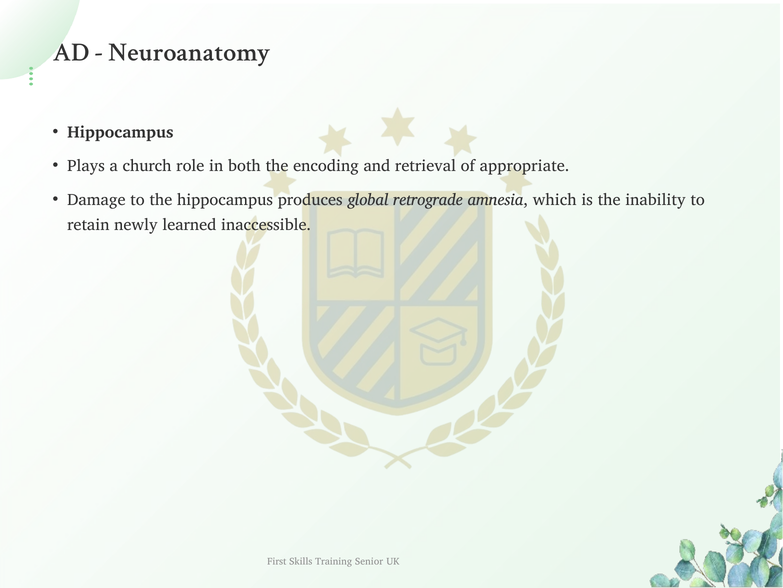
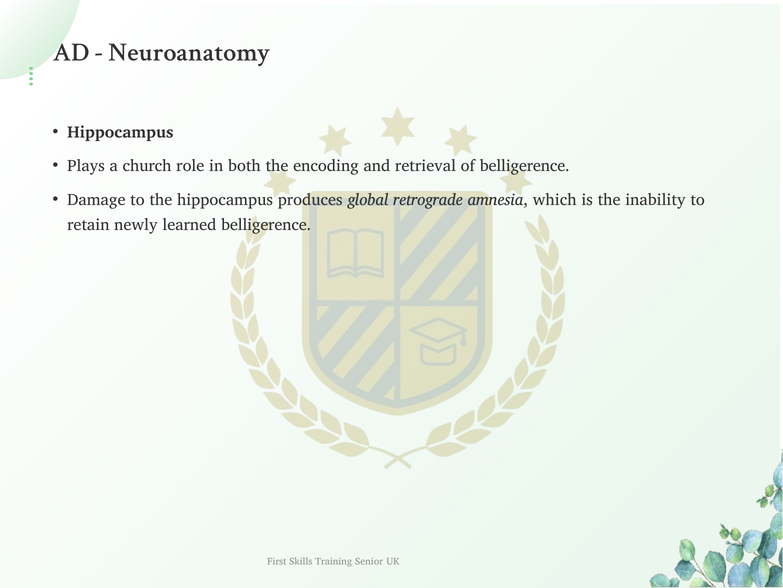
of appropriate: appropriate -> belligerence (525, 166)
learned inaccessible: inaccessible -> belligerence (266, 225)
